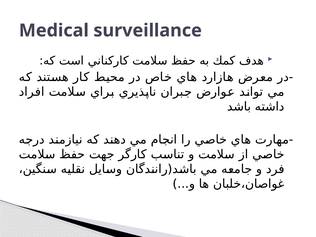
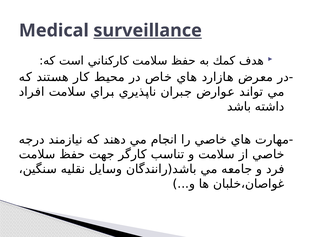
surveillance underline: none -> present (148, 30)
